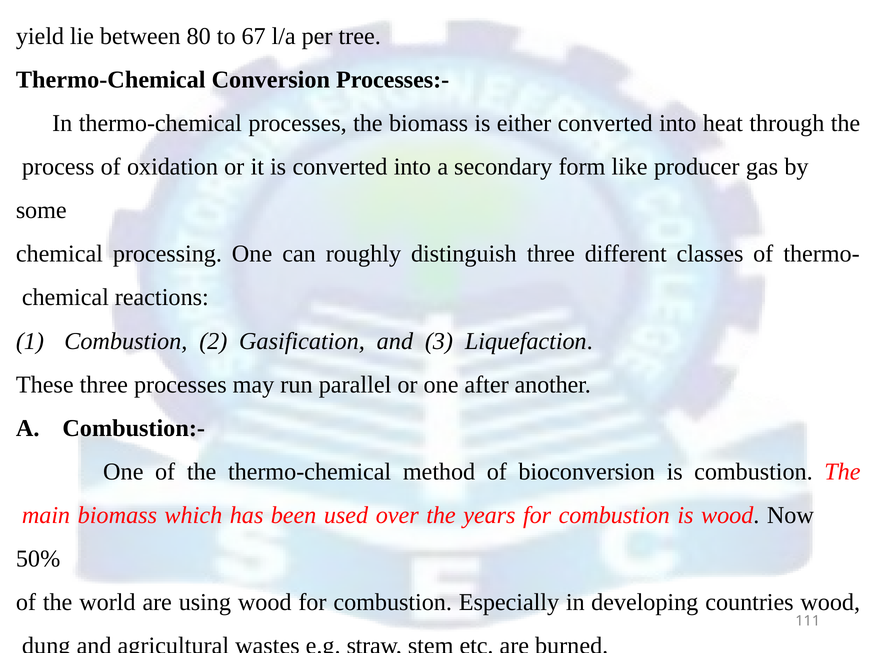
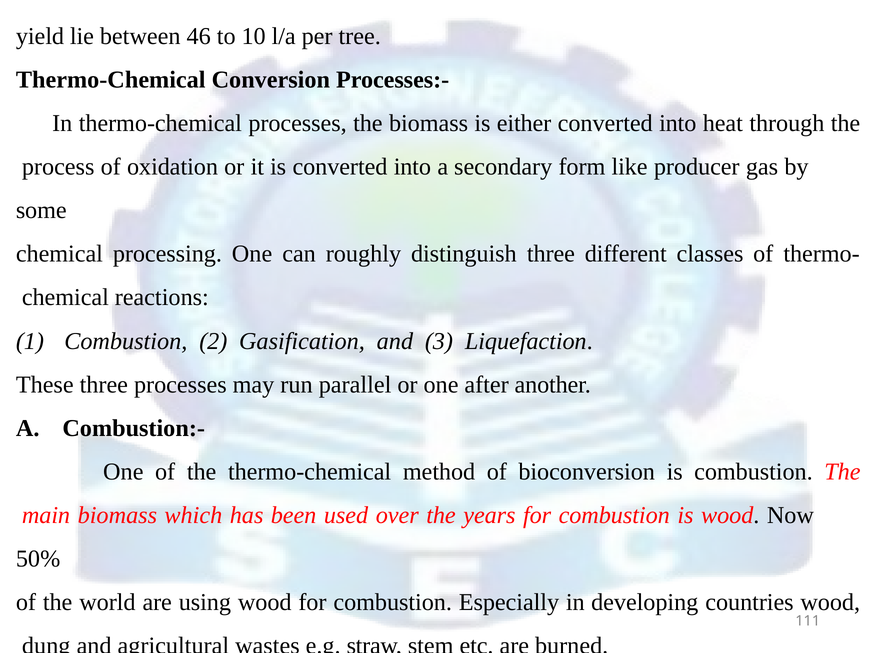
80: 80 -> 46 (199, 36)
67: 67 -> 10 (254, 36)
